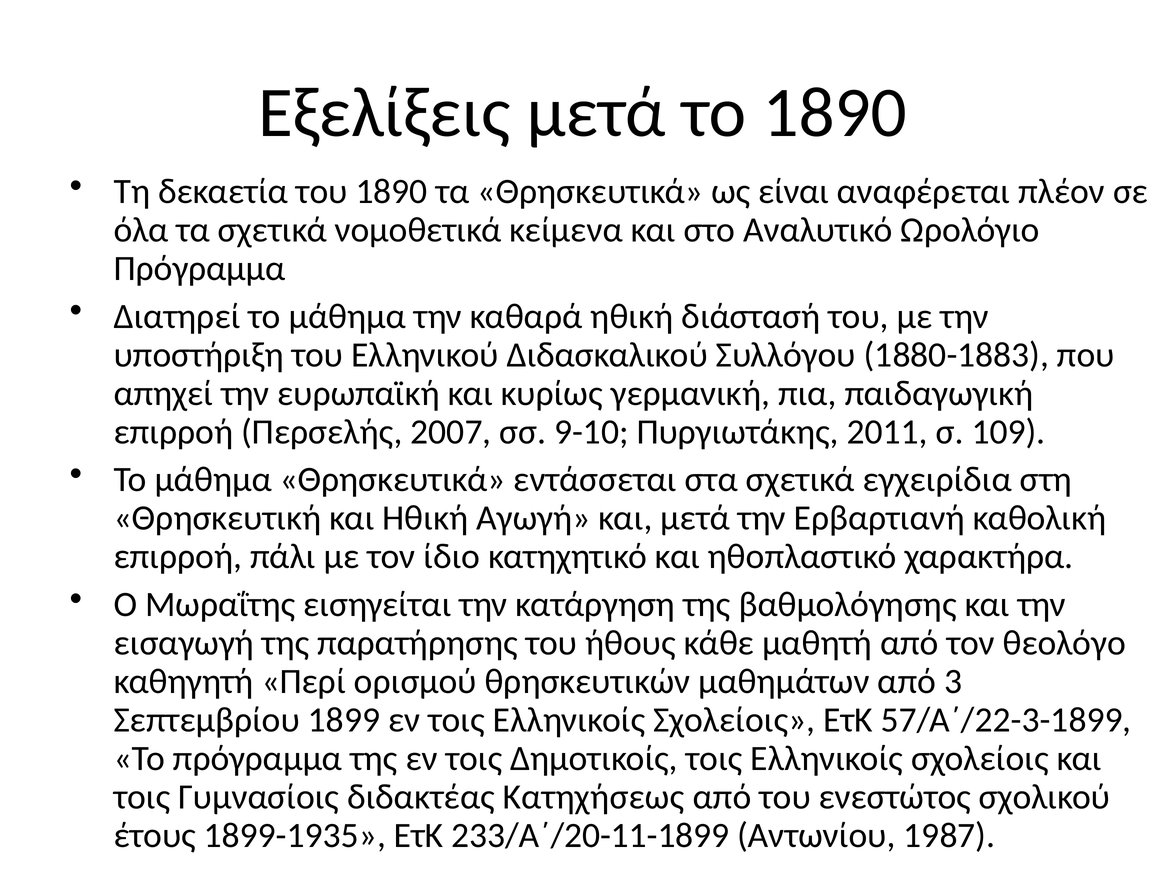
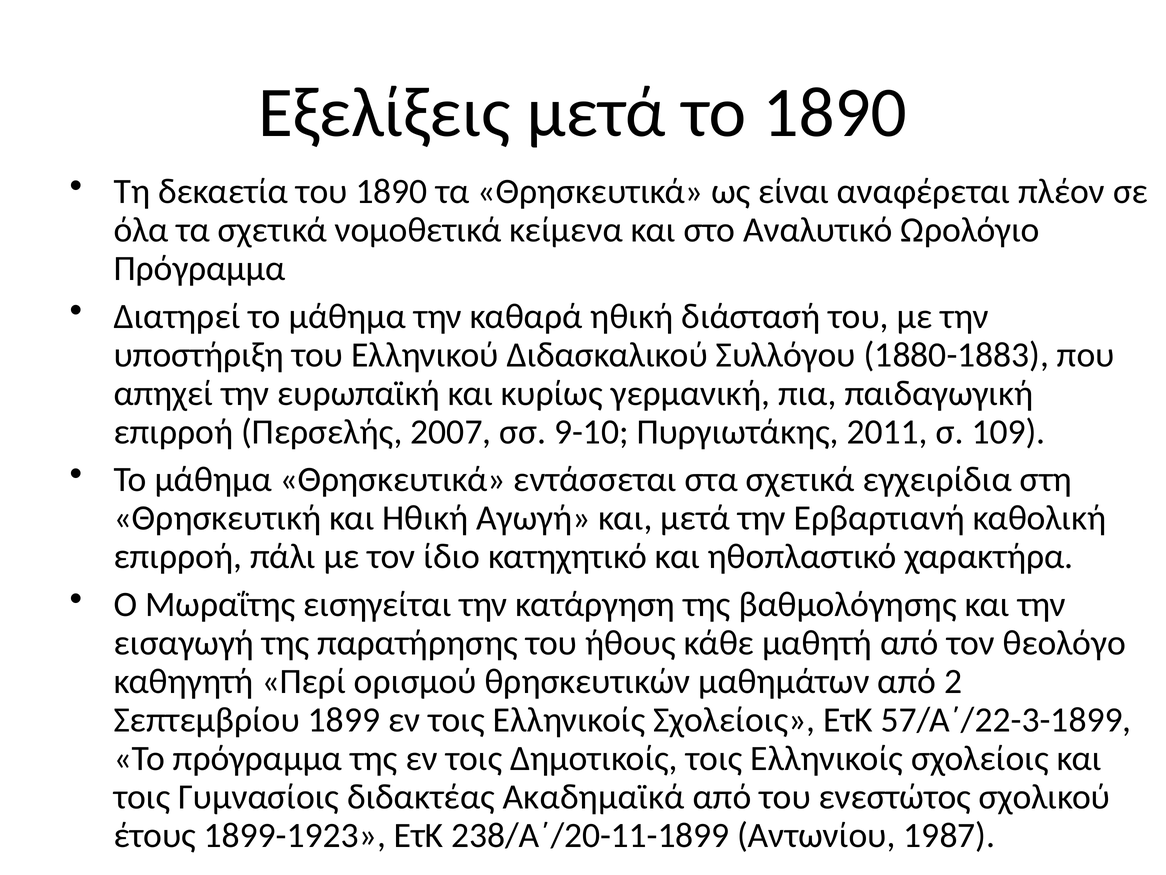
3: 3 -> 2 (953, 681)
Κατηχήσεως: Κατηχήσεως -> Ακαδημαϊκά (594, 796)
1899-1935: 1899-1935 -> 1899-1923 (295, 835)
233/Α΄/20-11-1899: 233/Α΄/20-11-1899 -> 238/Α΄/20-11-1899 (590, 835)
